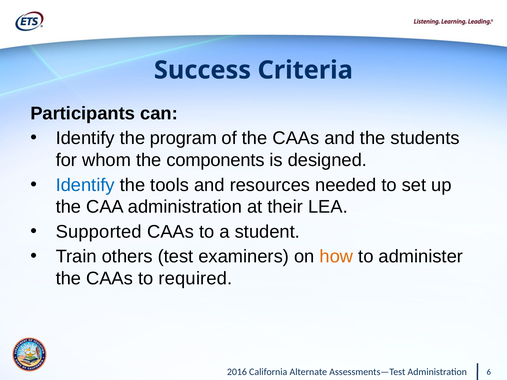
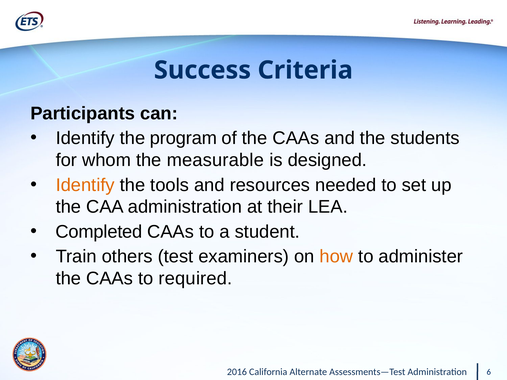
components: components -> measurable (215, 160)
Identify colour: blue -> orange (85, 185)
Supported: Supported -> Completed (99, 232)
